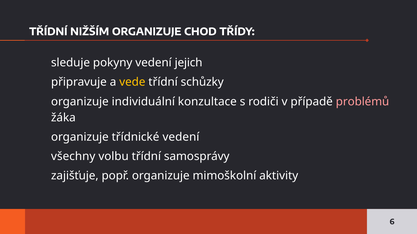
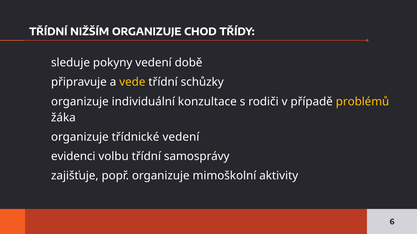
jejich: jejich -> době (189, 63)
problémů colour: pink -> yellow (363, 102)
všechny: všechny -> evidenci (73, 157)
